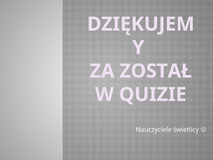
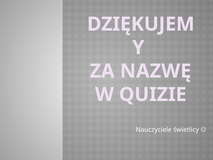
ZOSTAŁ: ZOSTAŁ -> NAZWĘ (156, 71)
